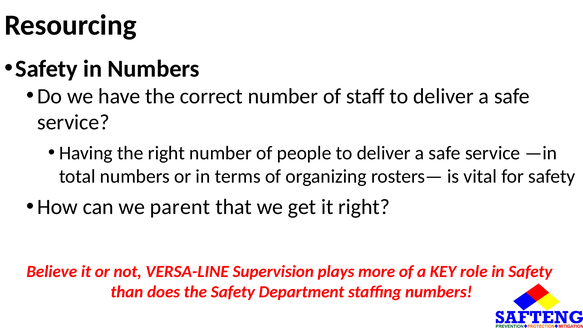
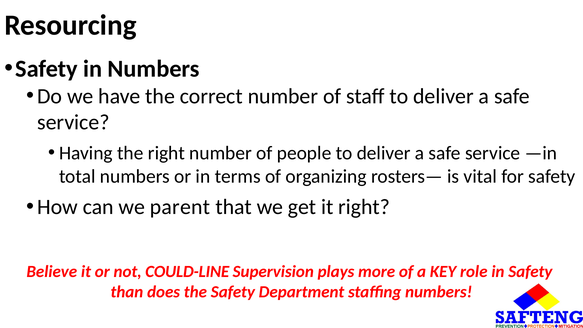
VERSA-LINE: VERSA-LINE -> COULD-LINE (187, 271)
